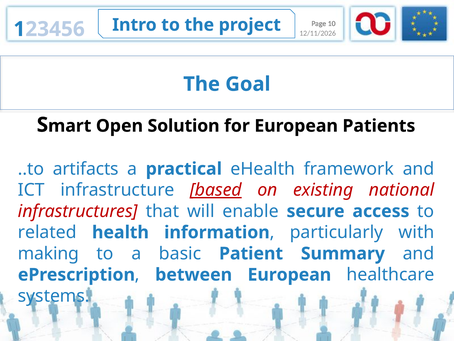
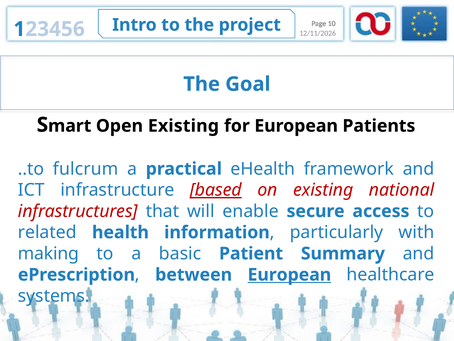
Open Solution: Solution -> Existing (183, 126)
artifacts: artifacts -> fulcrum (86, 169)
European underline: none -> present (289, 274)
